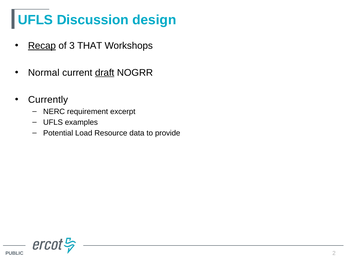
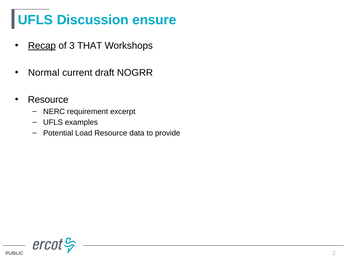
design: design -> ensure (154, 20)
draft underline: present -> none (105, 73)
Currently: Currently -> Resource (48, 100)
